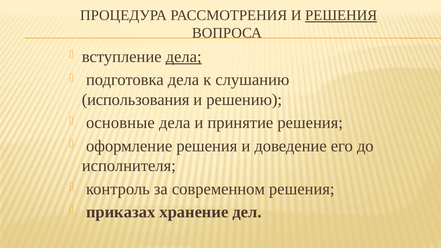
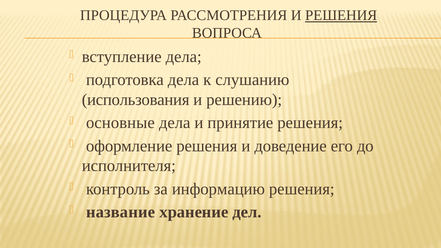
дела underline: present -> none (184, 57)
современном: современном -> информацию (218, 189)
приказах: приказах -> название (121, 212)
